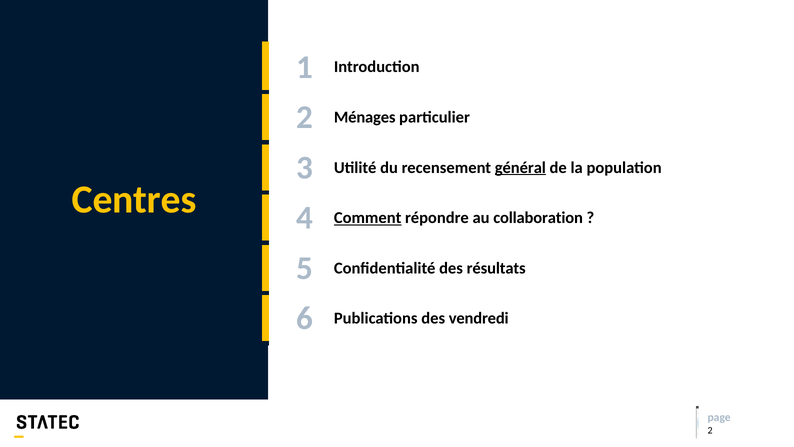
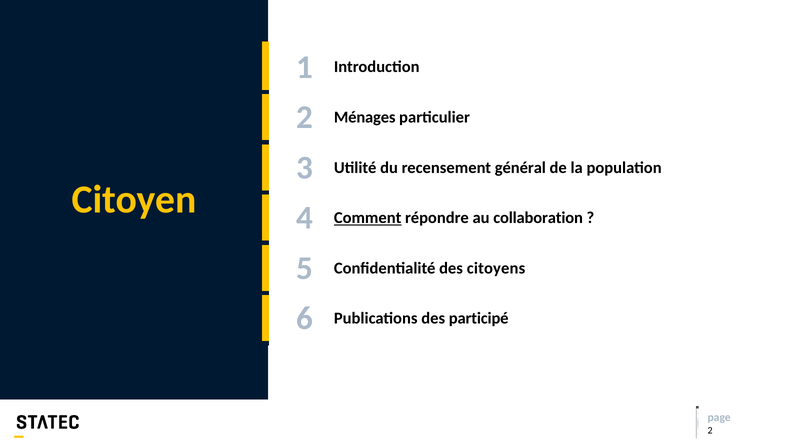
général underline: present -> none (520, 167)
Centres: Centres -> Citoyen (134, 199)
résultats: résultats -> citoyens (496, 268)
vendredi: vendredi -> participé (479, 318)
